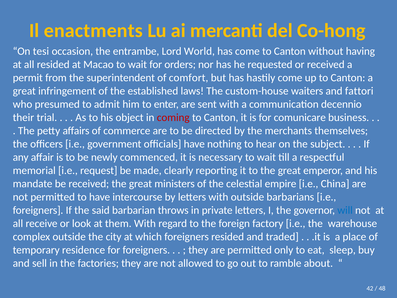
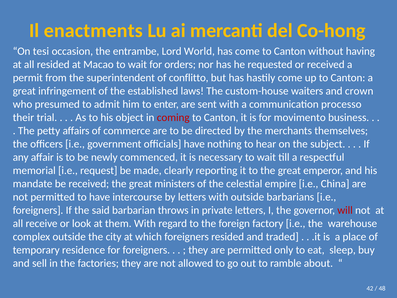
comfort: comfort -> conflitto (189, 78)
fattori: fattori -> crown (359, 91)
decennio: decennio -> processo (341, 104)
comunicare: comunicare -> movimento (300, 117)
will colour: blue -> red (345, 210)
